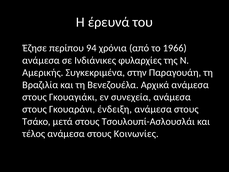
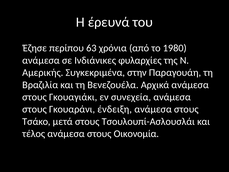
94: 94 -> 63 (91, 48)
1966: 1966 -> 1980 (175, 48)
Κοινωνίες: Κοινωνίες -> Οικονομία (136, 134)
